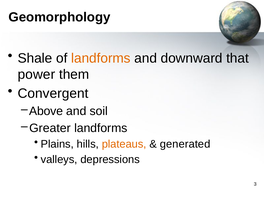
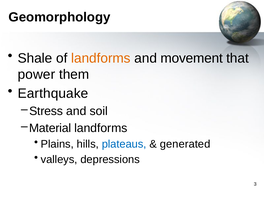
downward: downward -> movement (192, 58)
Convergent: Convergent -> Earthquake (53, 93)
Above: Above -> Stress (46, 111)
Greater: Greater -> Material (50, 128)
plateaus colour: orange -> blue (124, 144)
